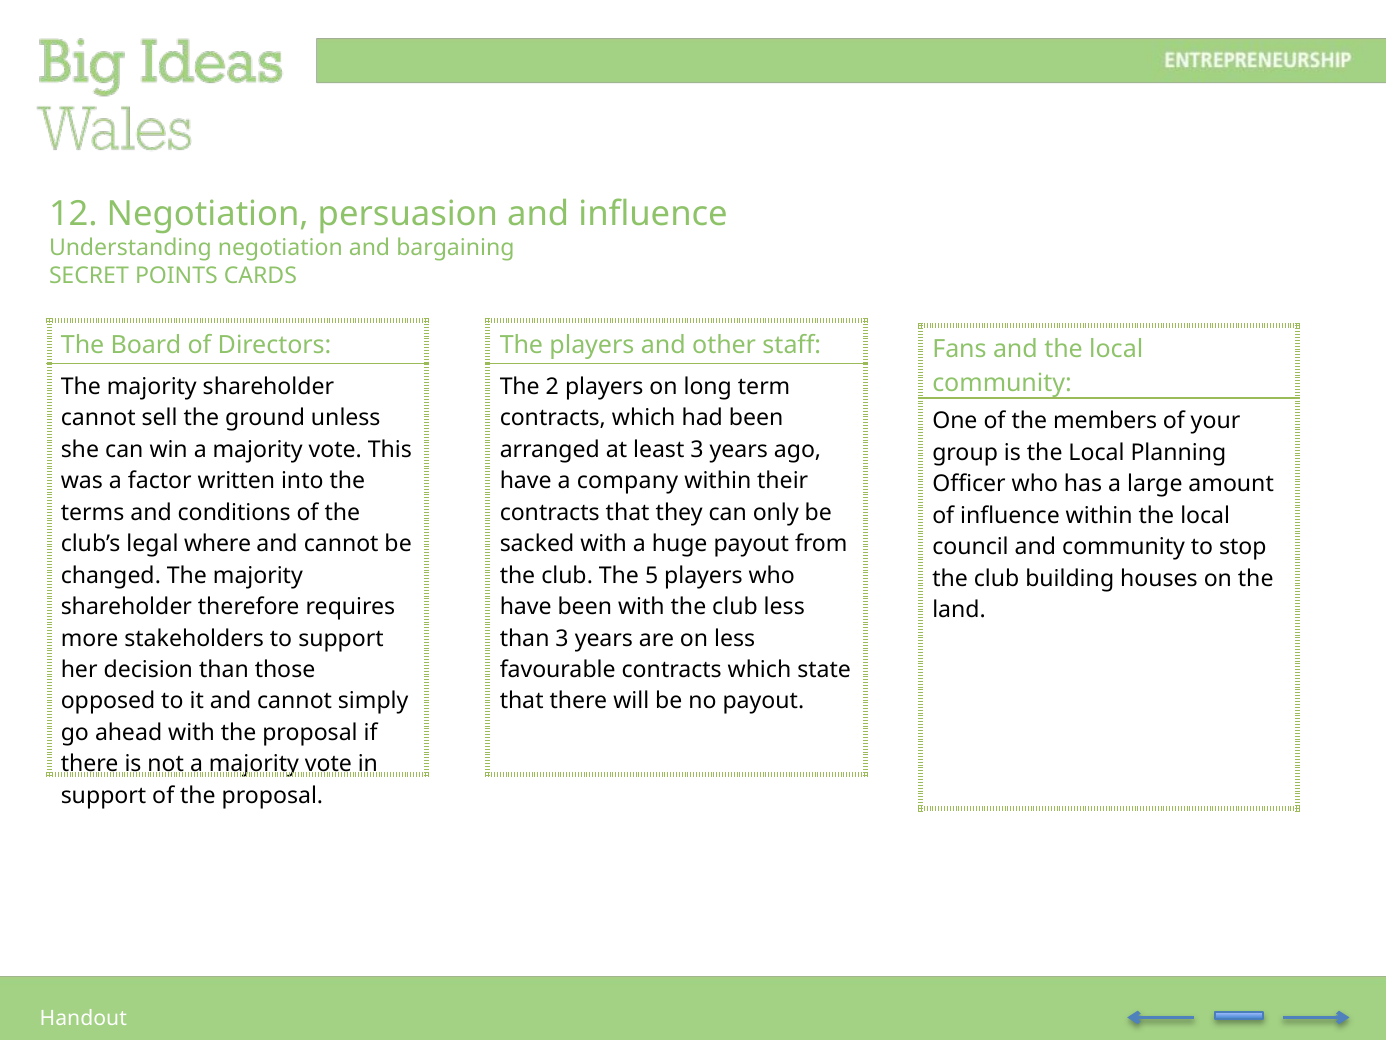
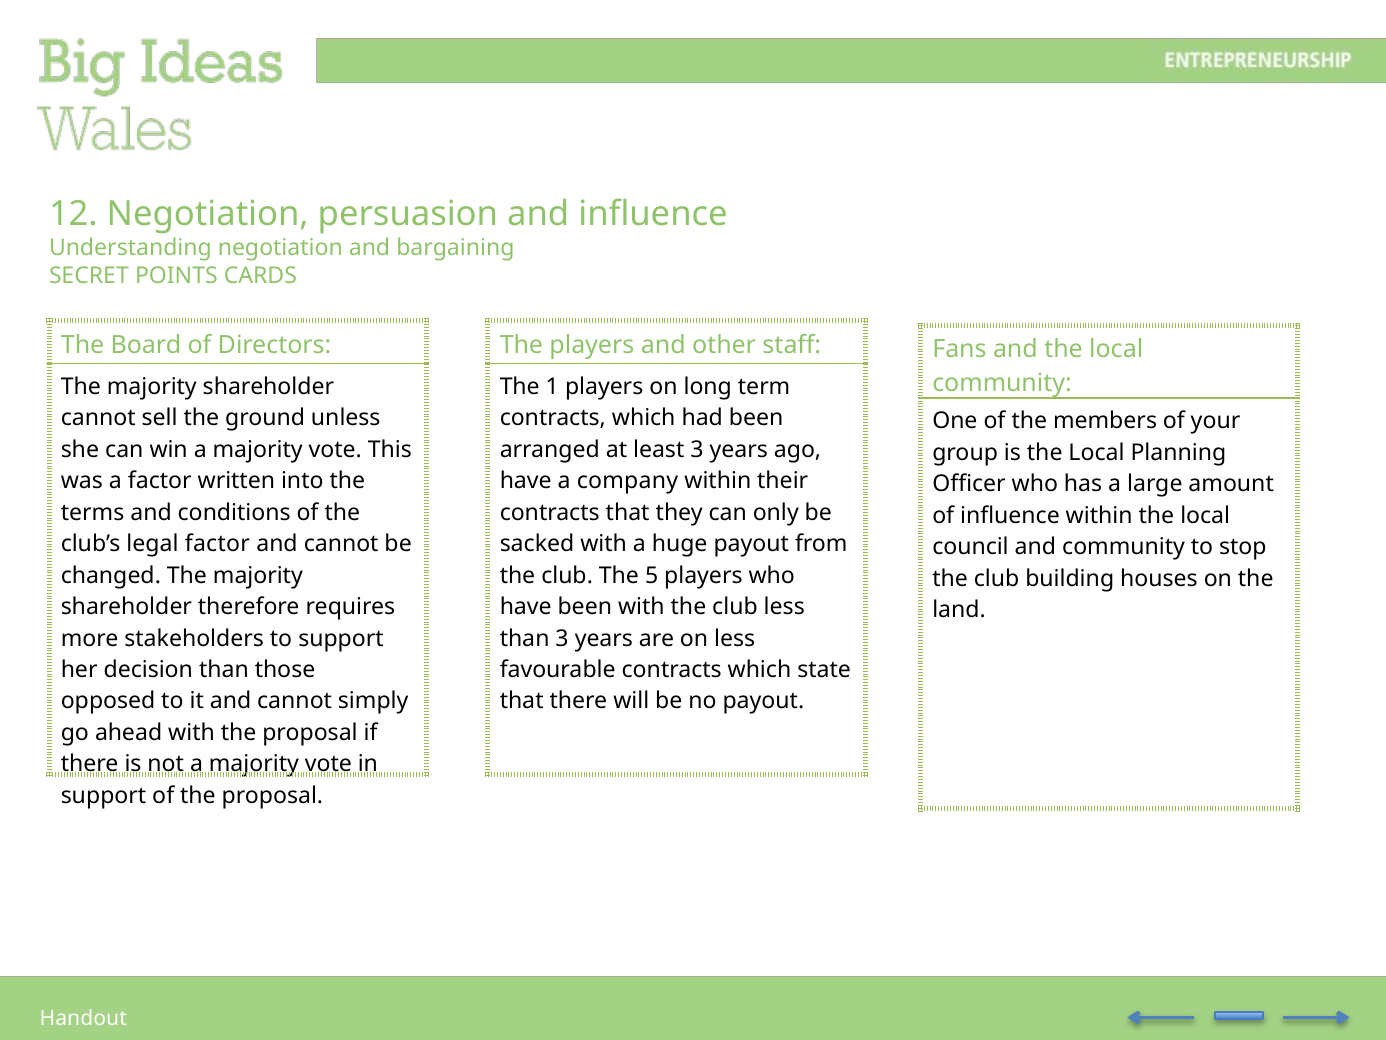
2: 2 -> 1 (552, 387)
legal where: where -> factor (217, 544)
